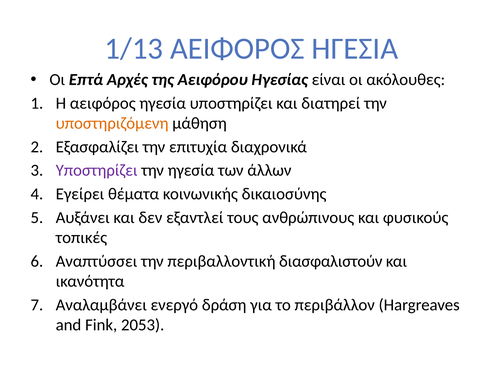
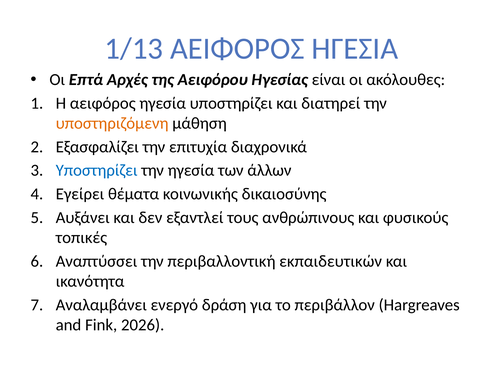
Υποστηρίζει colour: purple -> blue (97, 170)
διασφαλιστούν: διασφαλιστούν -> εκπαιδευτικών (331, 261)
2053: 2053 -> 2026 (143, 324)
